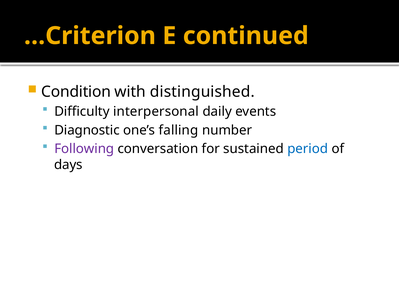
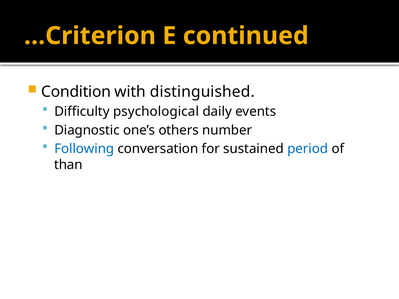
interpersonal: interpersonal -> psychological (156, 112)
falling: falling -> others (179, 130)
Following colour: purple -> blue (84, 149)
days: days -> than (68, 165)
